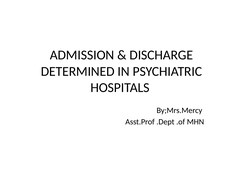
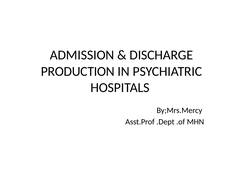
DETERMINED: DETERMINED -> PRODUCTION (78, 71)
